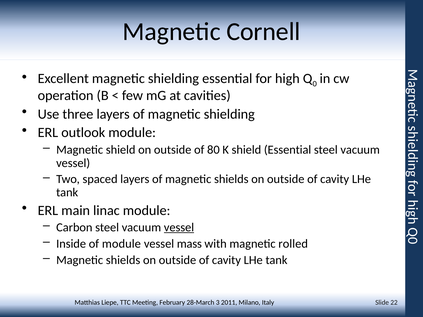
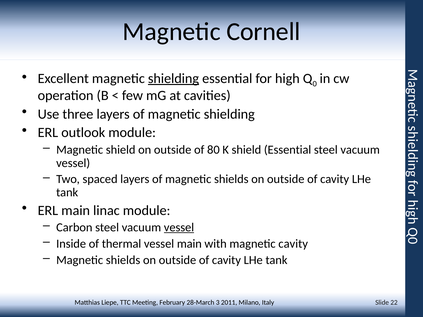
shielding underline: none -> present (173, 79)
of module: module -> thermal (122, 244)
vessel mass: mass -> main (189, 244)
magnetic rolled: rolled -> cavity (293, 244)
